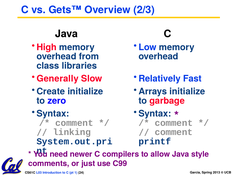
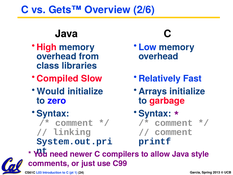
2/3: 2/3 -> 2/6 (144, 10)
Generally: Generally -> Compiled (58, 78)
Create: Create -> Would (51, 91)
